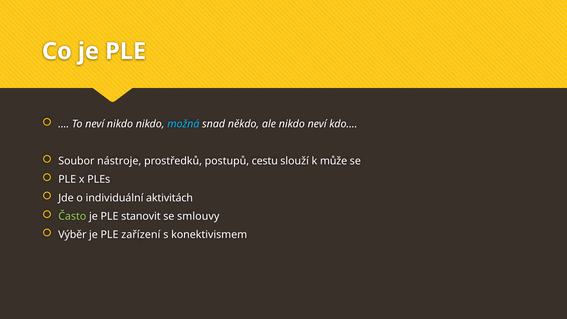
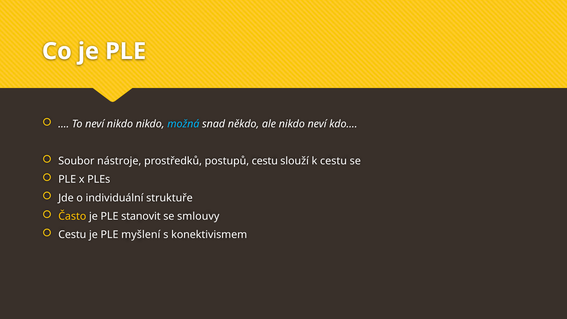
k může: může -> cestu (334, 161)
aktivitách: aktivitách -> struktuře (169, 198)
Často colour: light green -> yellow (72, 216)
Výběr: Výběr -> Cestu (72, 235)
zařízení: zařízení -> myšlení (141, 235)
